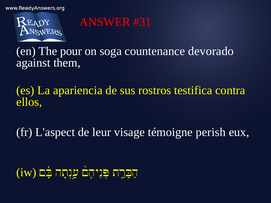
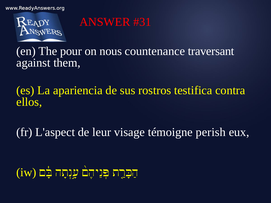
soga: soga -> nous (111, 51)
devorado: devorado -> traversant (211, 51)
